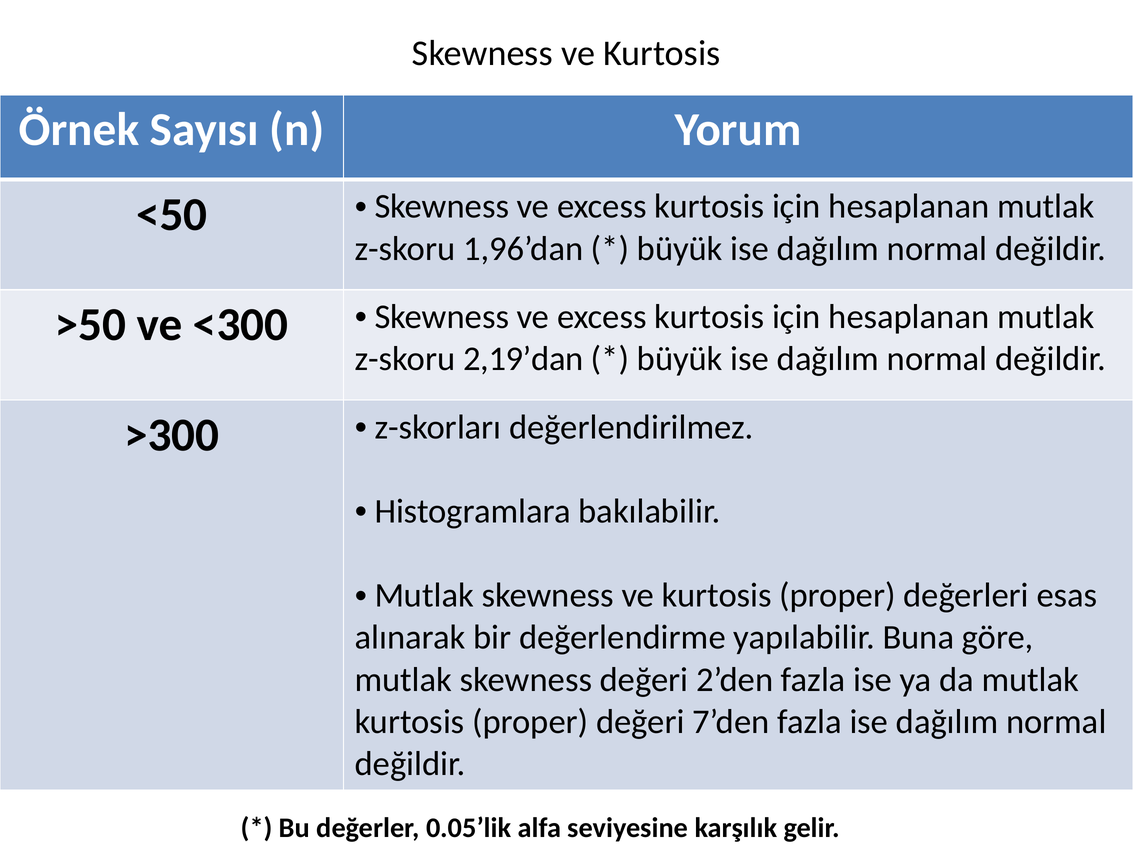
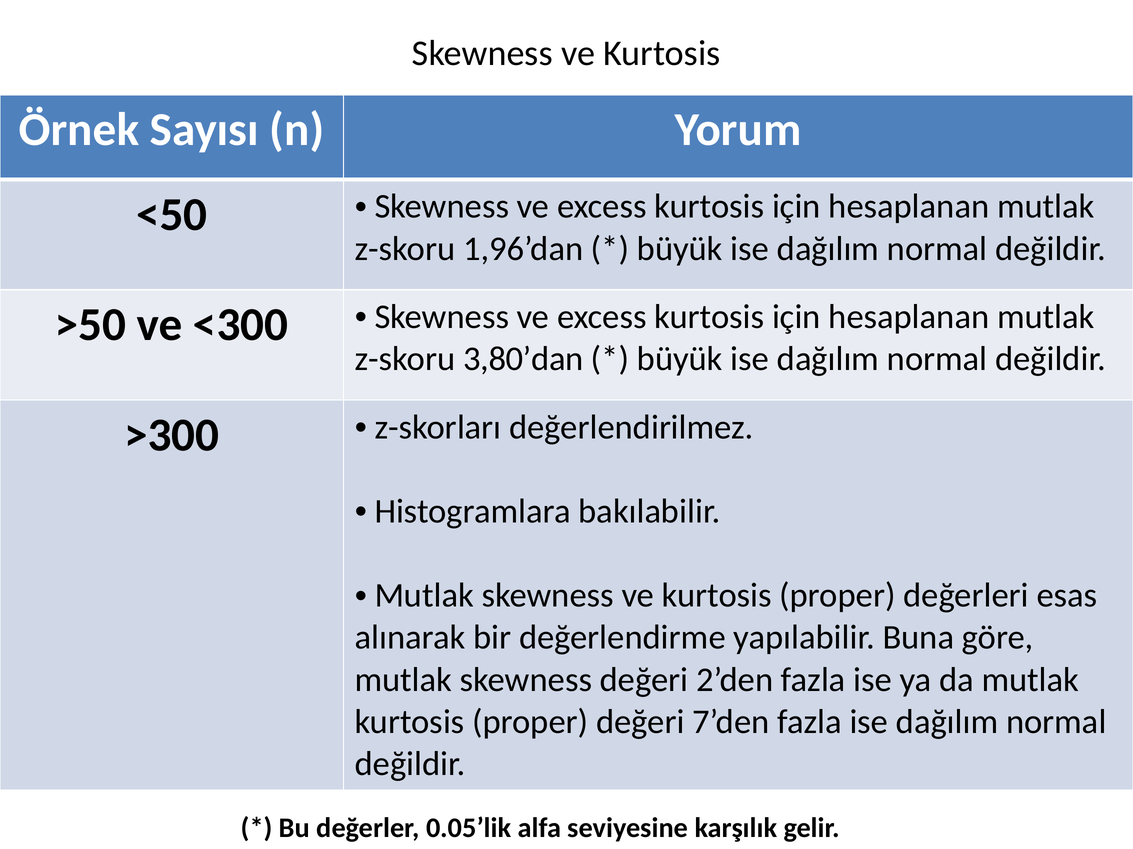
2,19’dan: 2,19’dan -> 3,80’dan (523, 359)
